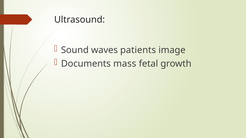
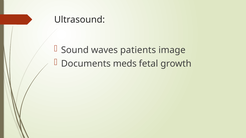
mass: mass -> meds (125, 64)
